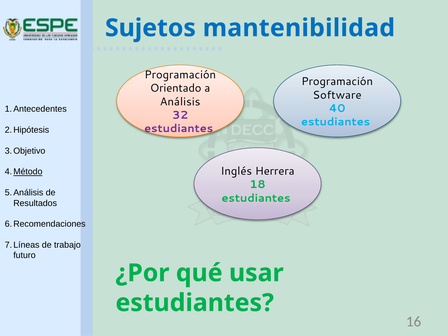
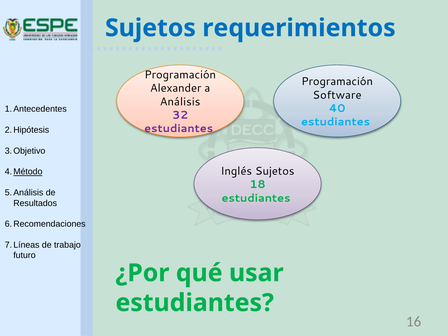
mantenibilidad: mantenibilidad -> requerimientos (299, 28)
Orientado: Orientado -> Alexander (176, 88)
Inglés Herrera: Herrera -> Sujetos (275, 171)
